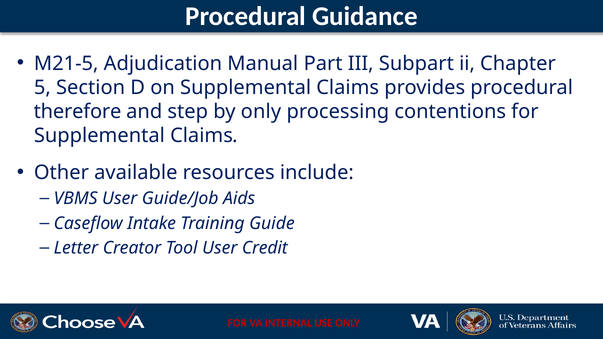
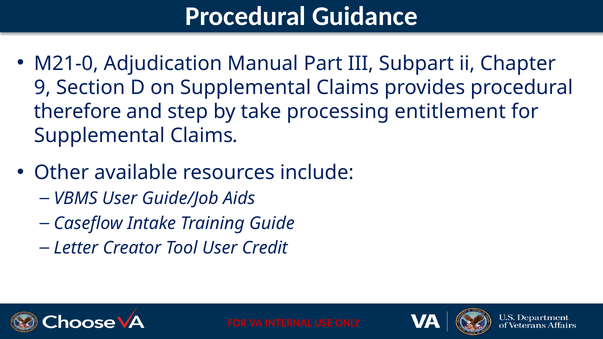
M21-5: M21-5 -> M21-0 (66, 63)
5: 5 -> 9 (42, 88)
by only: only -> take (261, 112)
contentions: contentions -> entitlement (450, 112)
